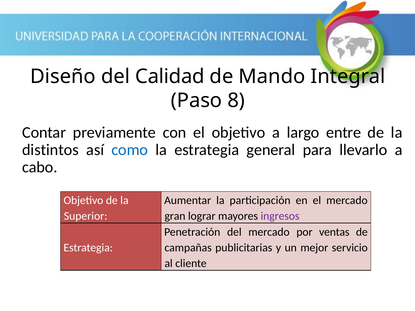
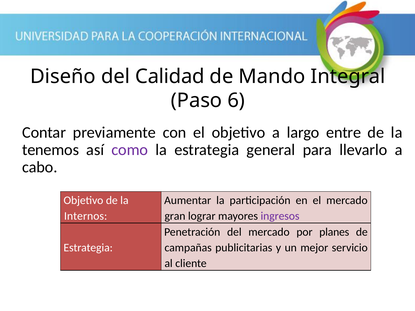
8: 8 -> 6 (236, 101)
distintos: distintos -> tenemos (51, 150)
como colour: blue -> purple (130, 150)
Superior: Superior -> Internos (86, 216)
ventas: ventas -> planes (334, 232)
